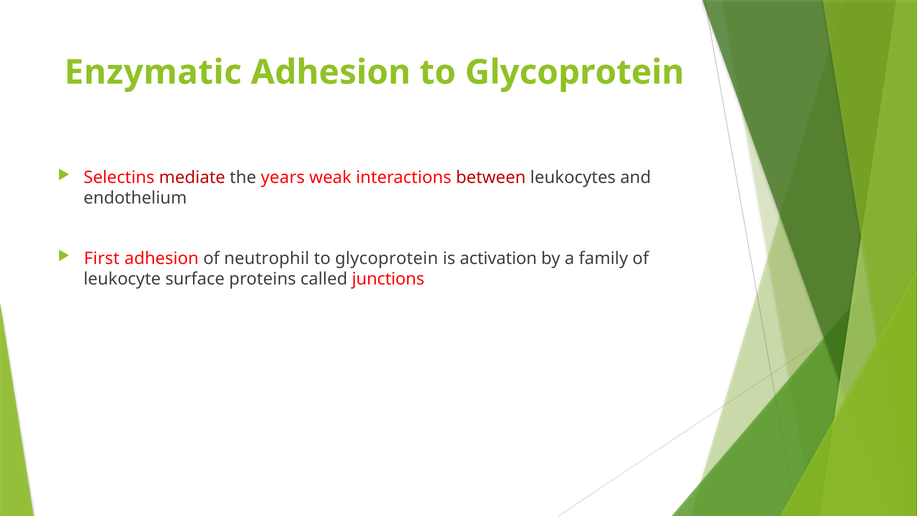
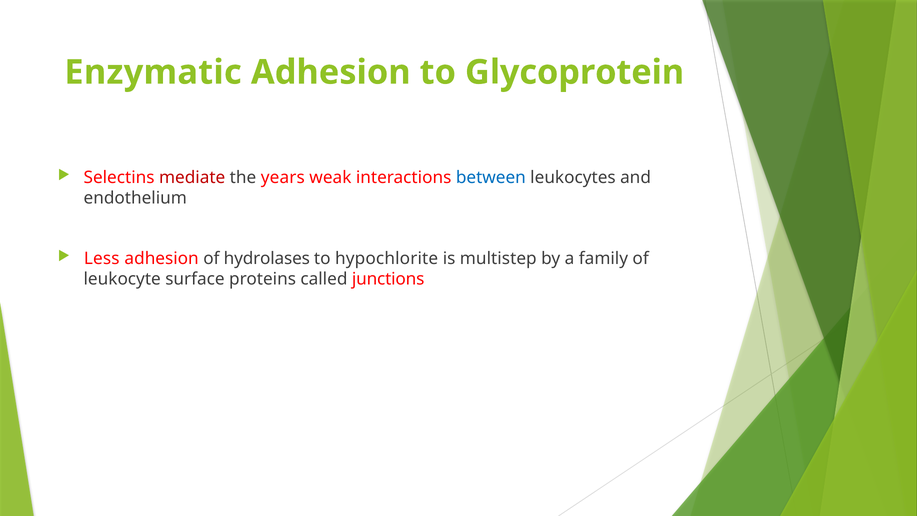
between colour: red -> blue (491, 177)
First: First -> Less (102, 258)
neutrophil: neutrophil -> hydrolases (267, 258)
glycoprotein: glycoprotein -> hypochlorite (387, 258)
activation: activation -> multistep (498, 258)
